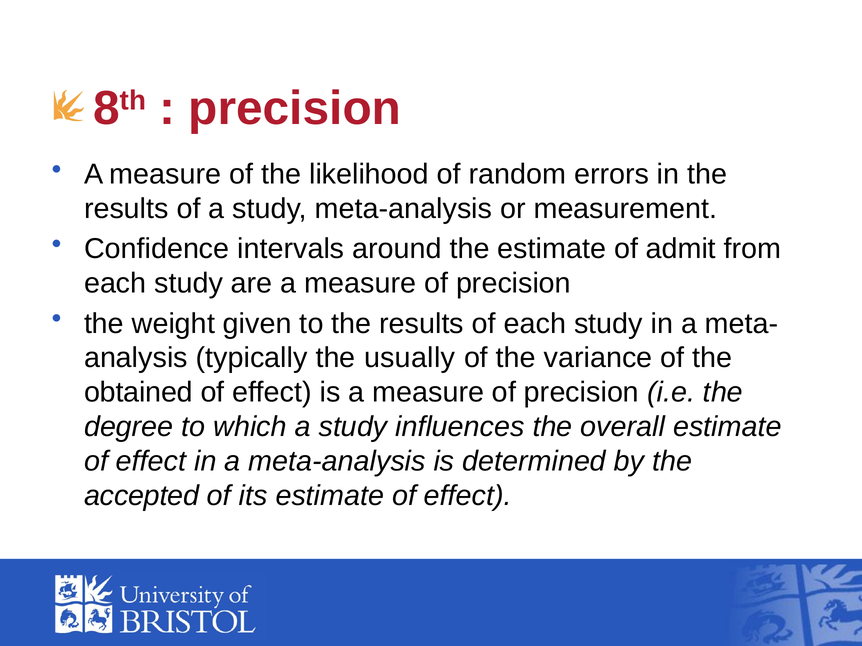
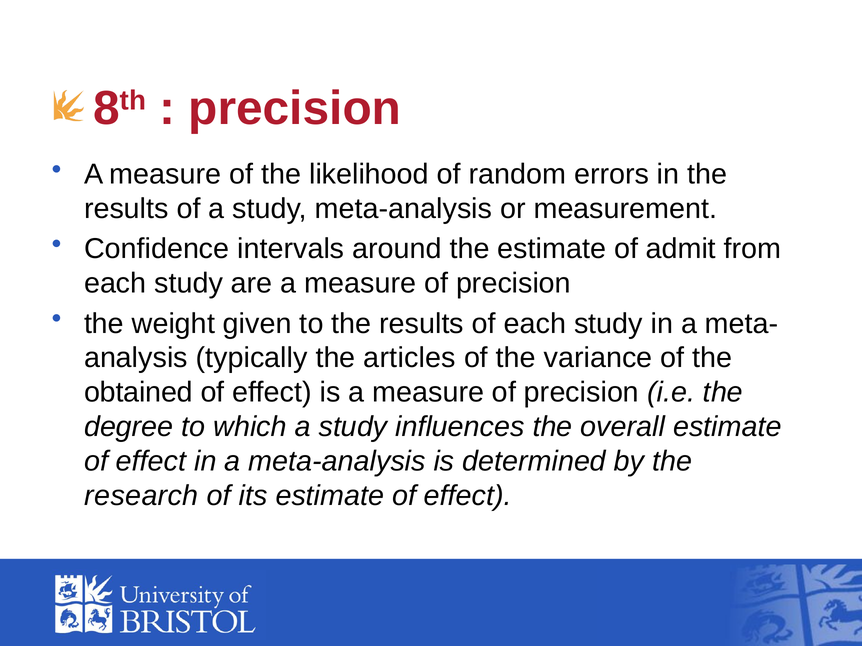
usually: usually -> articles (410, 358)
accepted: accepted -> research (141, 496)
